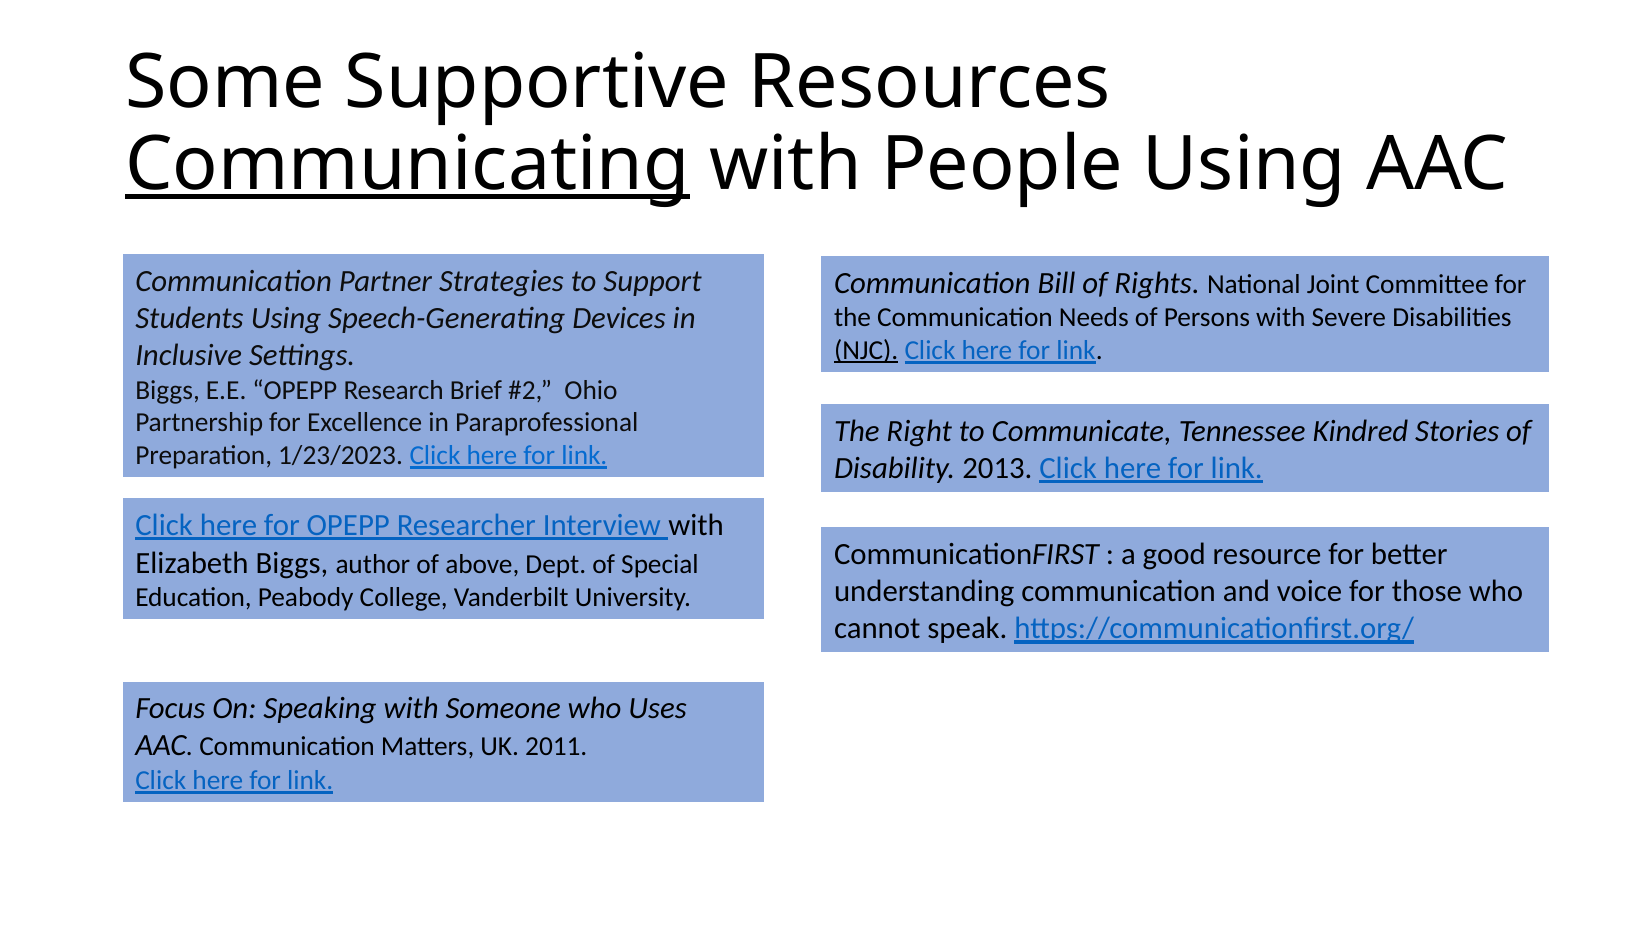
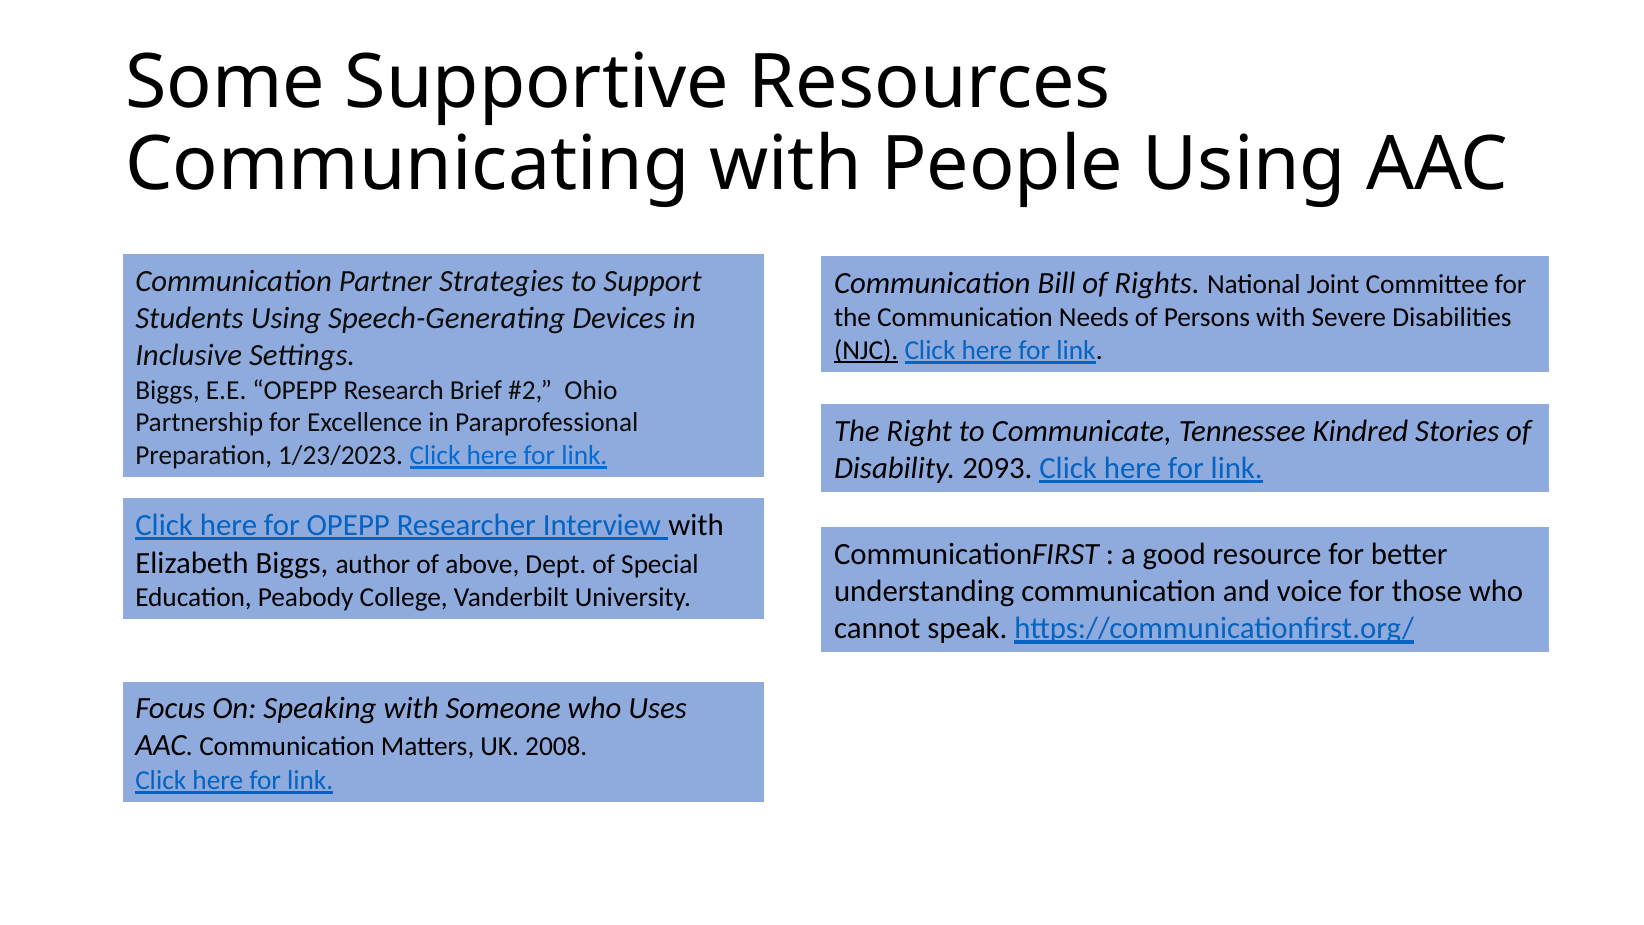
Communicating underline: present -> none (408, 164)
2013: 2013 -> 2093 (997, 468)
2011: 2011 -> 2008 (556, 747)
